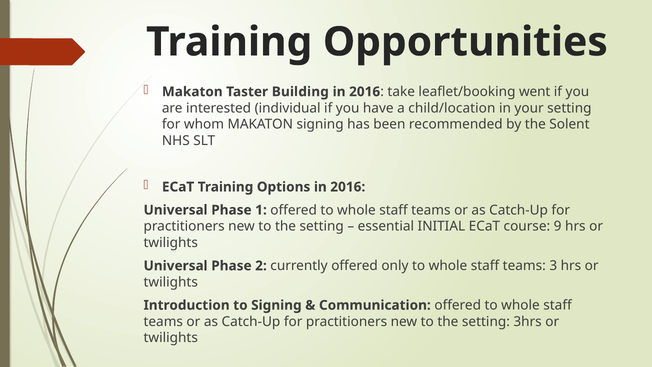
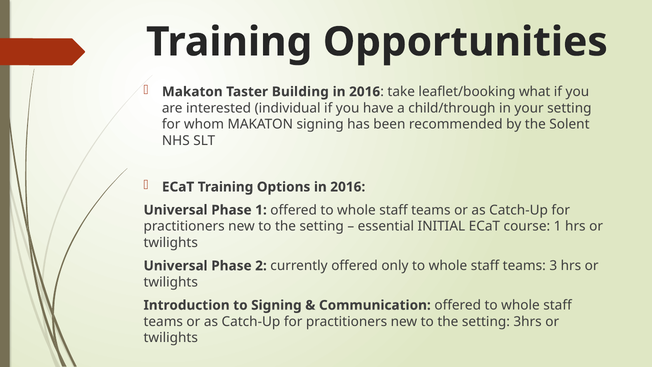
went: went -> what (535, 92)
child/location: child/location -> child/through (452, 108)
course 9: 9 -> 1 (558, 226)
